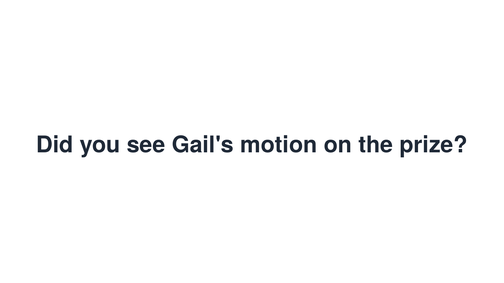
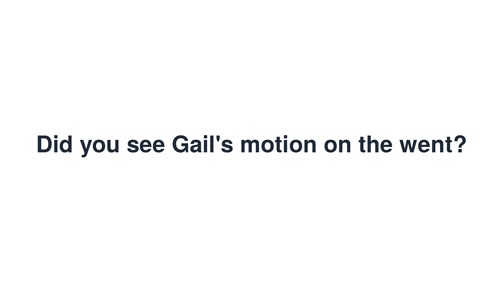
prize: prize -> went (433, 145)
